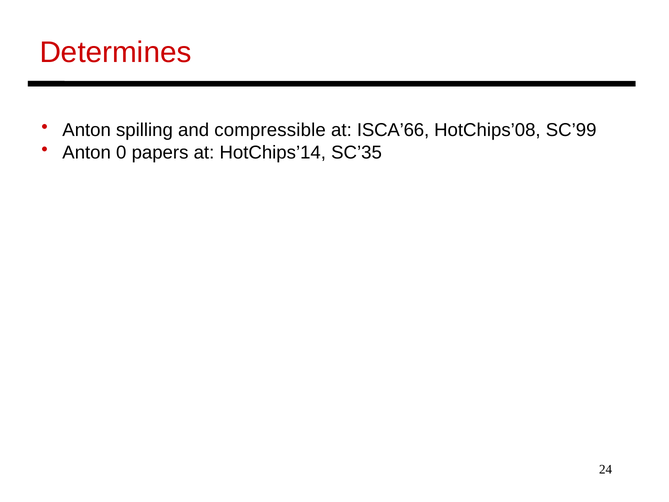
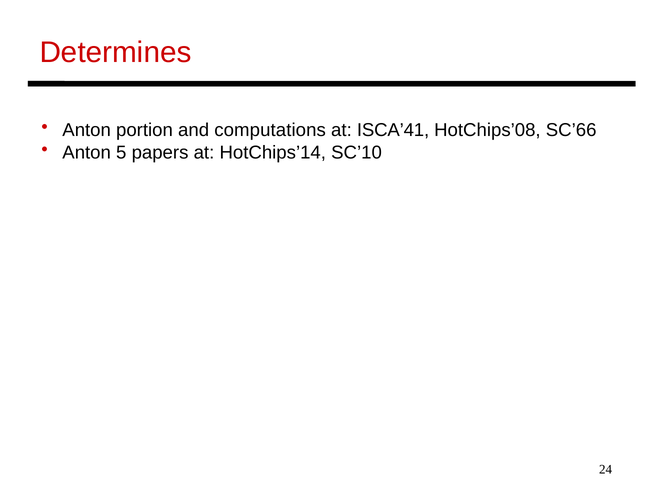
spilling: spilling -> portion (144, 130)
compressible: compressible -> computations (270, 130)
ISCA’66: ISCA’66 -> ISCA’41 (393, 130)
SC’99: SC’99 -> SC’66 (571, 130)
0: 0 -> 5 (121, 152)
SC’35: SC’35 -> SC’10 (357, 152)
